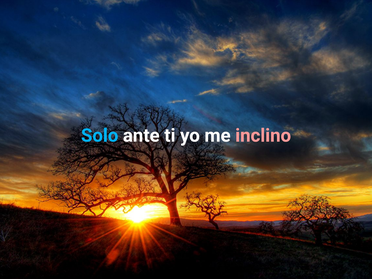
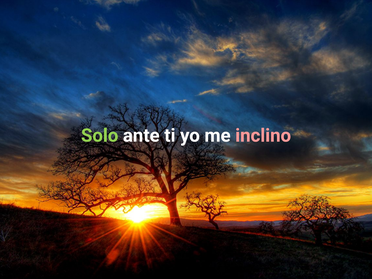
Solo colour: light blue -> light green (100, 136)
